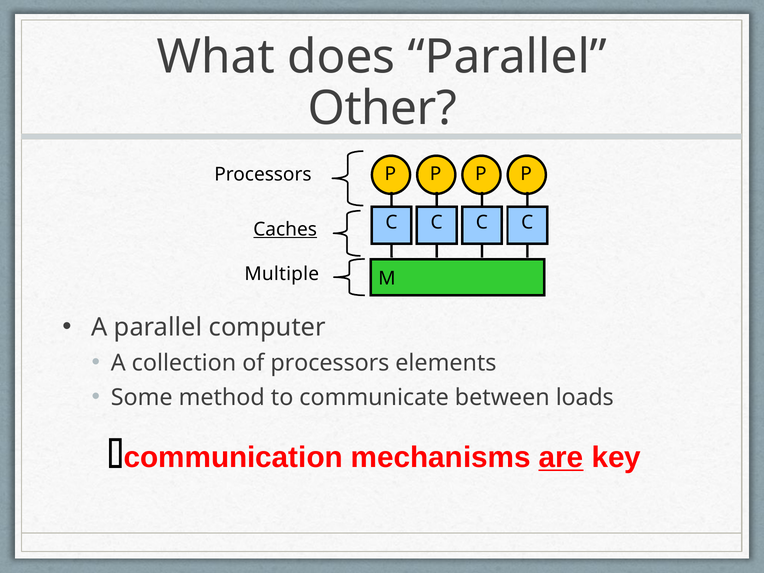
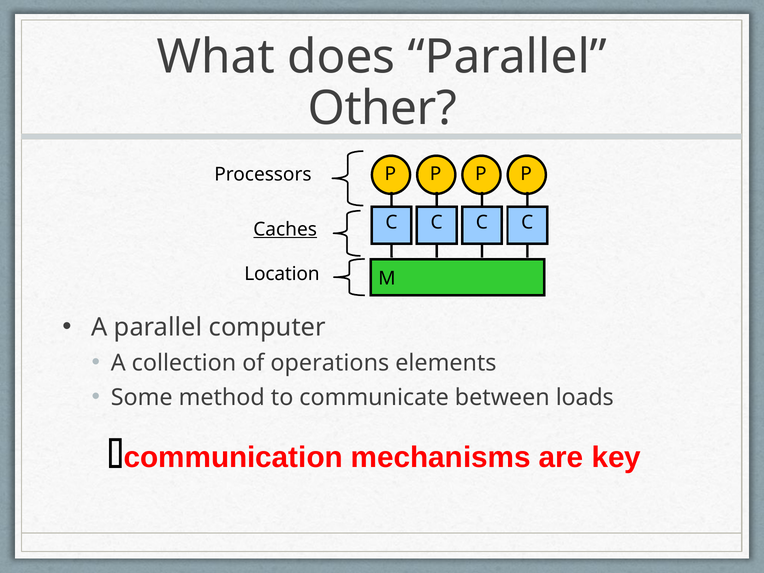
Multiple: Multiple -> Location (282, 274)
of processors: processors -> operations (330, 363)
are underline: present -> none (561, 457)
